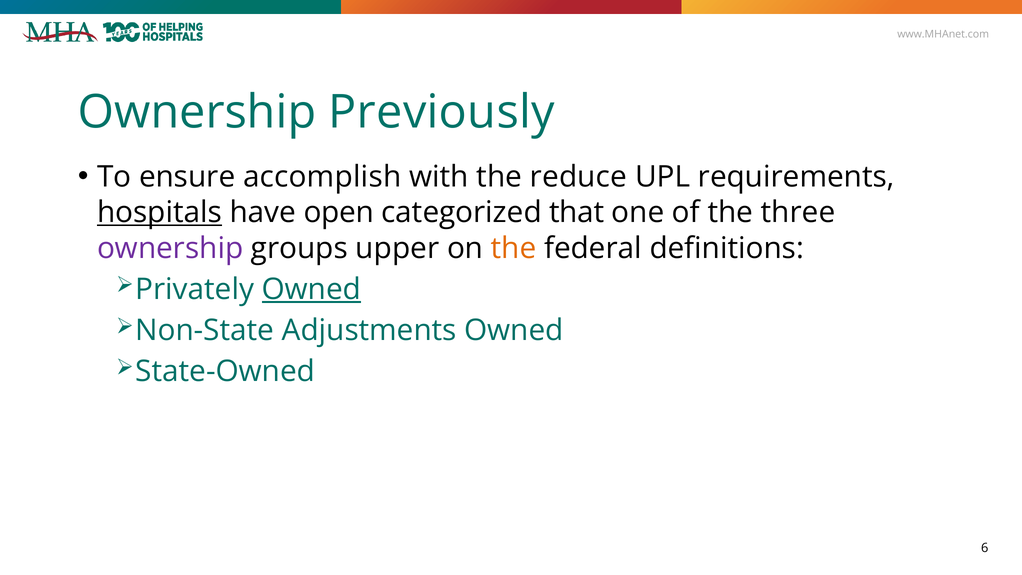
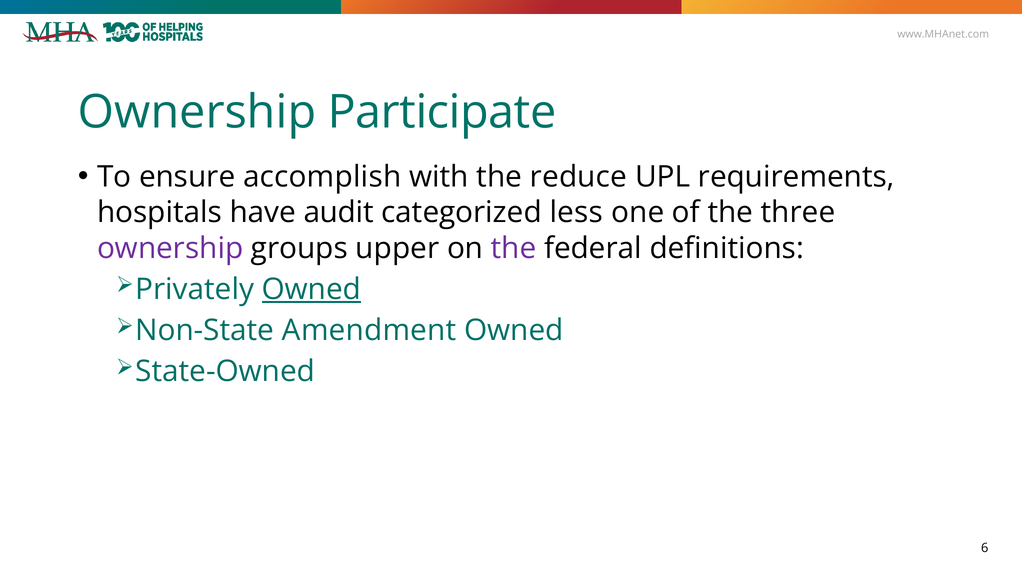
Previously: Previously -> Participate (442, 112)
hospitals underline: present -> none (159, 212)
open: open -> audit (339, 212)
that: that -> less (576, 212)
the colour: orange -> purple (514, 248)
Adjustments: Adjustments -> Amendment (369, 330)
